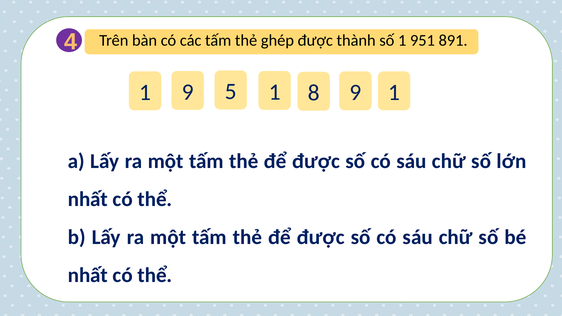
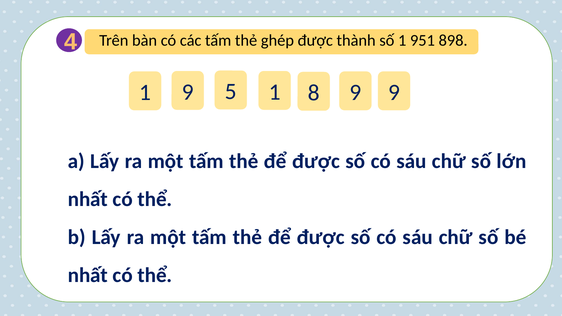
891: 891 -> 898 (453, 40)
9 1: 1 -> 9 (394, 93)
